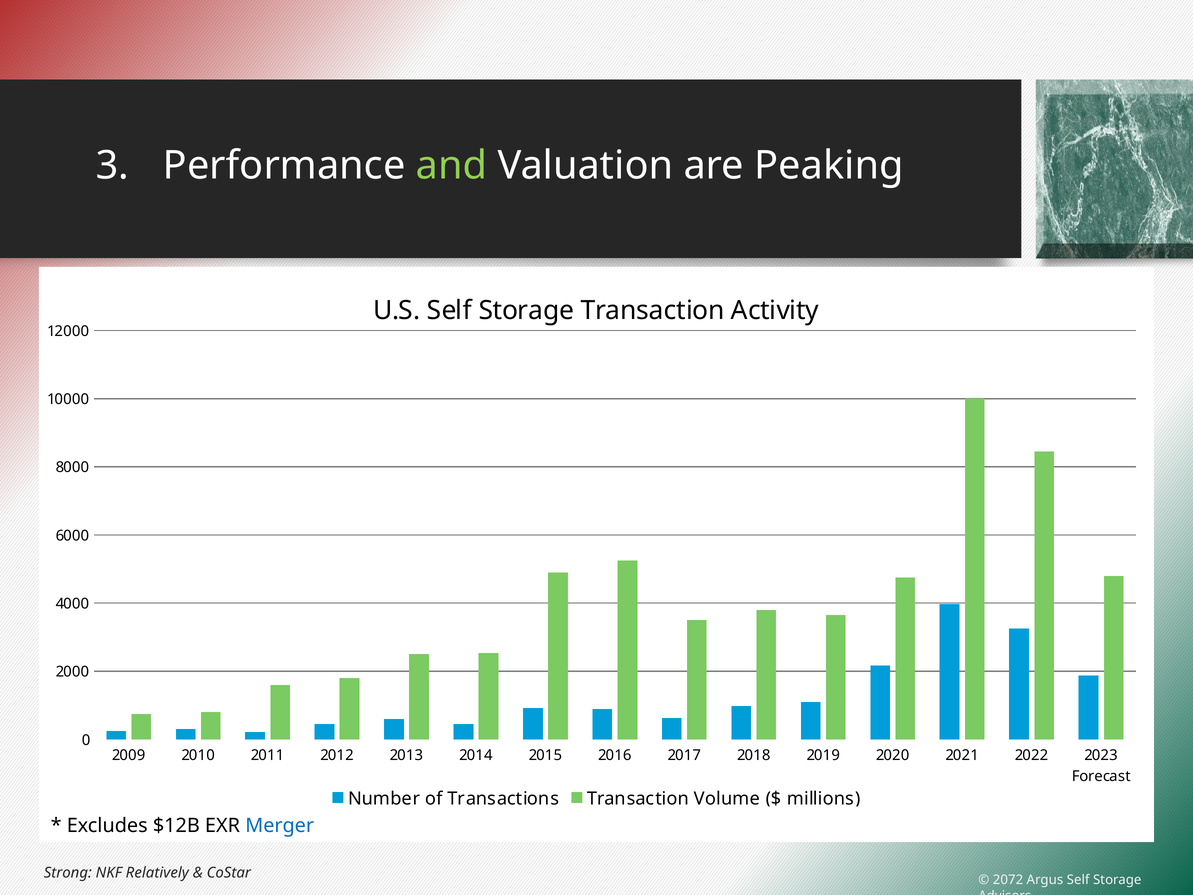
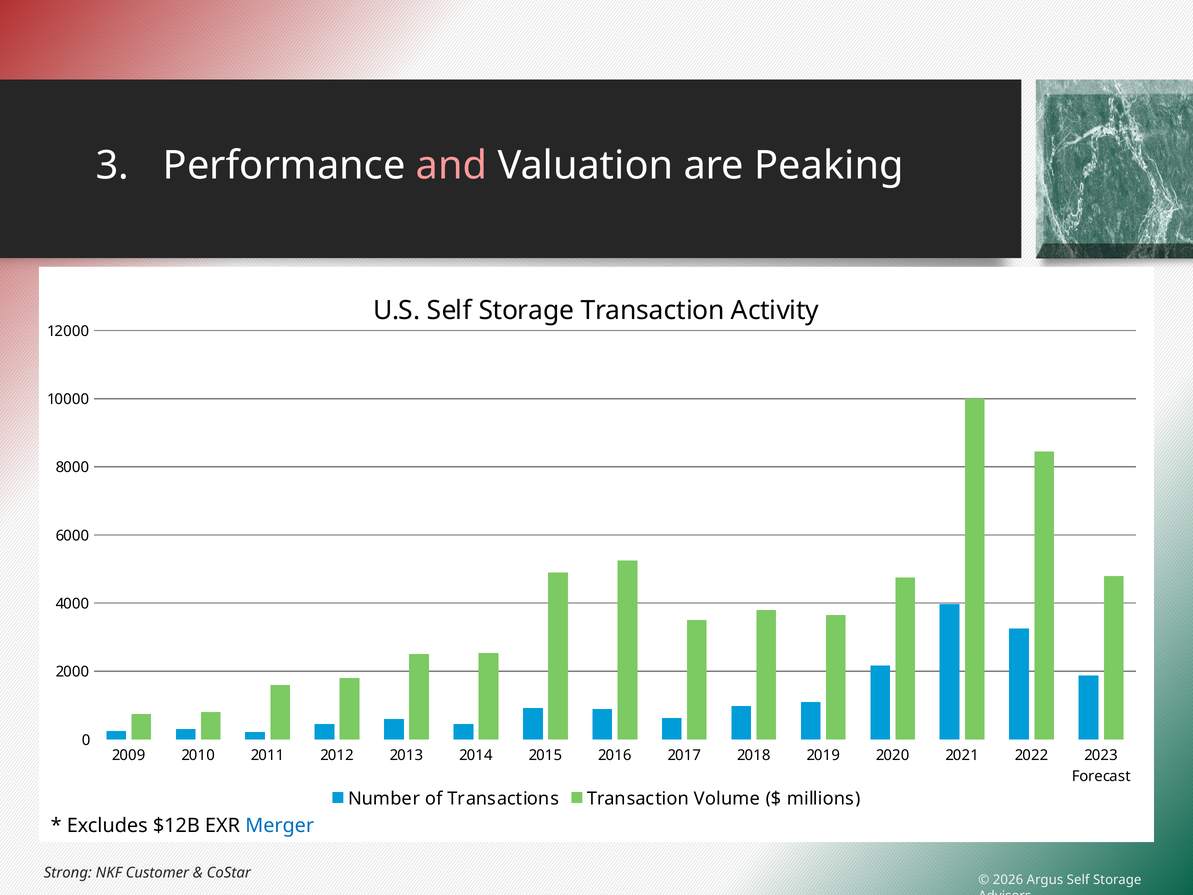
and colour: light green -> pink (452, 166)
Relatively: Relatively -> Customer (157, 873)
2072: 2072 -> 2026 (1008, 880)
